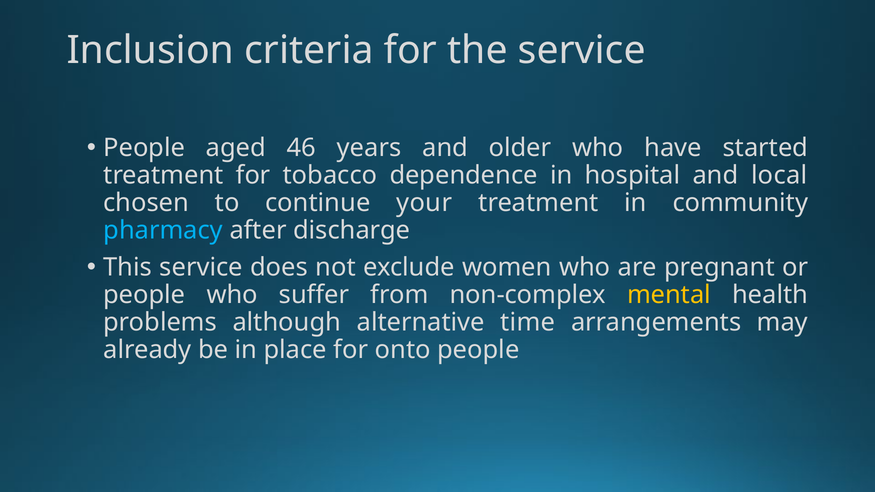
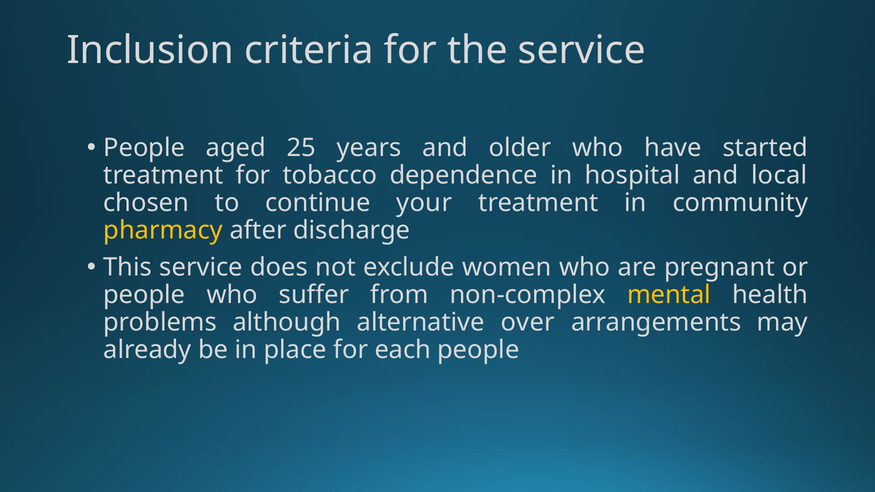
46: 46 -> 25 (301, 148)
pharmacy colour: light blue -> yellow (163, 231)
time: time -> over (528, 322)
onto: onto -> each (403, 350)
